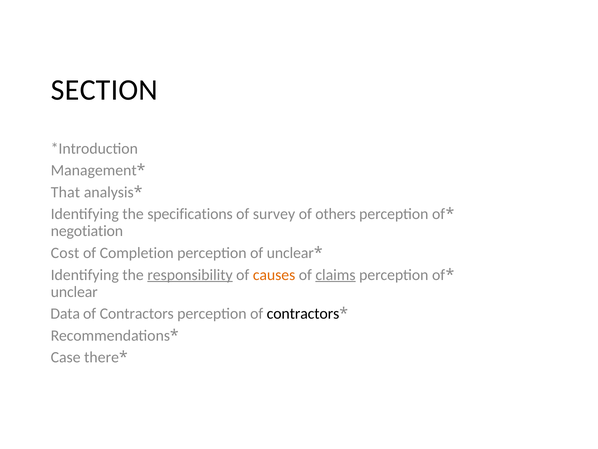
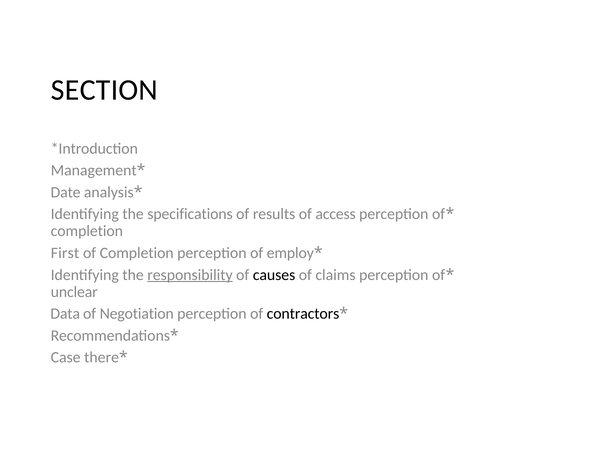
That: That -> Date (66, 192)
survey: survey -> results (274, 214)
others: others -> access (336, 214)
negotiation: negotiation -> completion (87, 231)
Cost: Cost -> First (65, 253)
unclear: unclear -> employ (290, 253)
causes colour: orange -> black (274, 275)
claims underline: present -> none (336, 275)
Contractors: Contractors -> Negotiation (137, 313)
